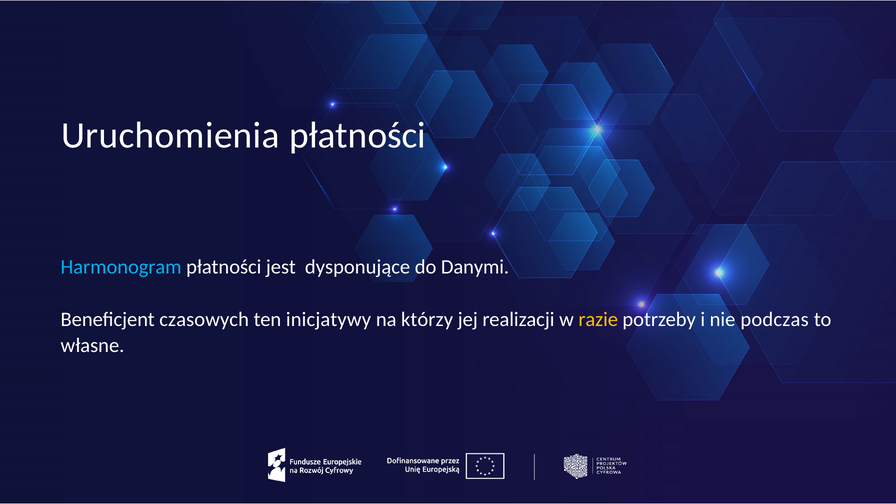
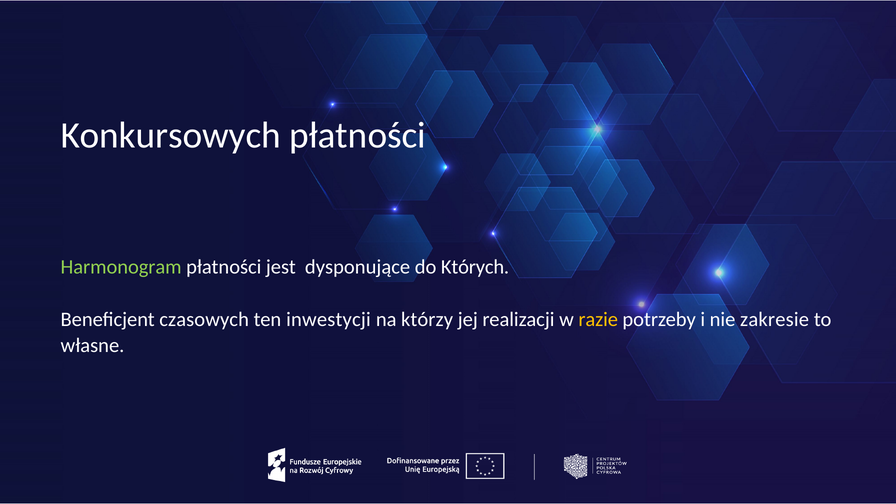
Uruchomienia: Uruchomienia -> Konkursowych (171, 136)
Harmonogram colour: light blue -> light green (121, 267)
Danymi: Danymi -> Których (475, 267)
inicjatywy: inicjatywy -> inwestycji (328, 319)
podczas: podczas -> zakresie (775, 319)
